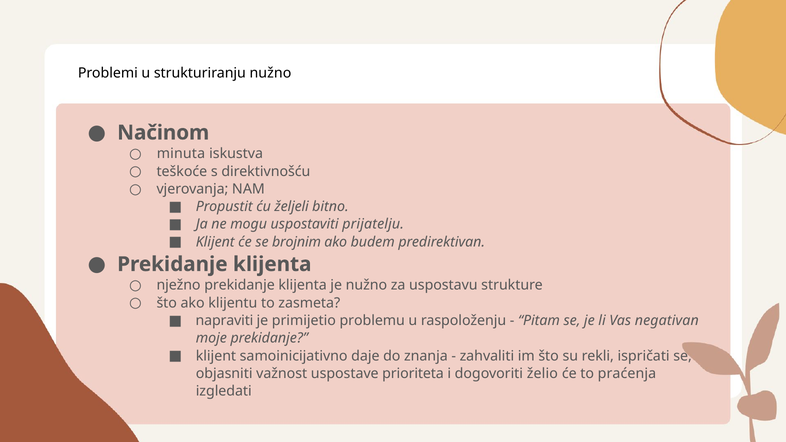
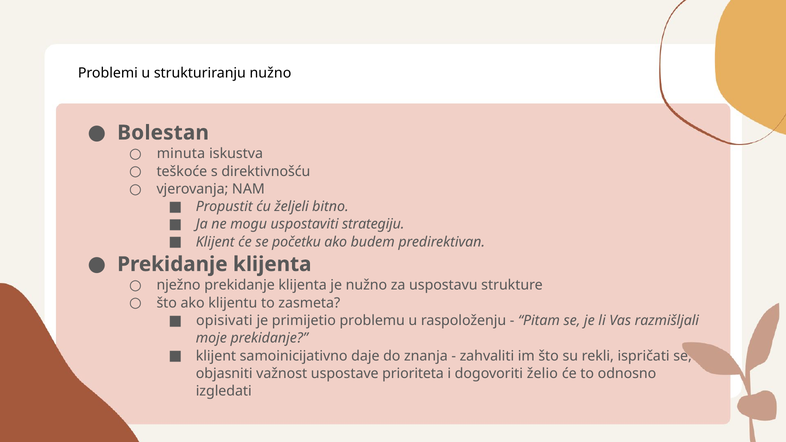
Načinom: Načinom -> Bolestan (163, 133)
prijatelju: prijatelju -> strategiju (373, 224)
brojnim: brojnim -> početku (297, 242)
napraviti: napraviti -> opisivati (224, 321)
negativan: negativan -> razmišljali (667, 321)
praćenja: praćenja -> odnosno (627, 374)
